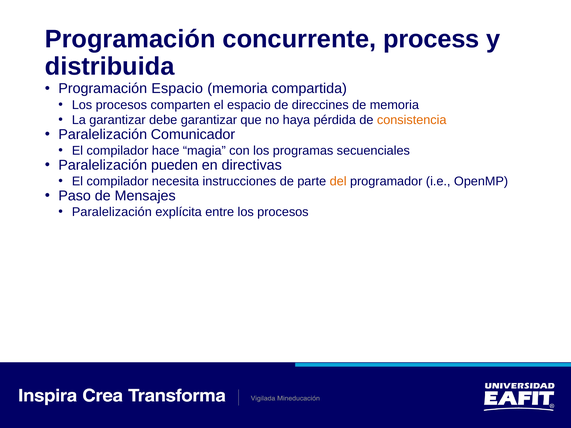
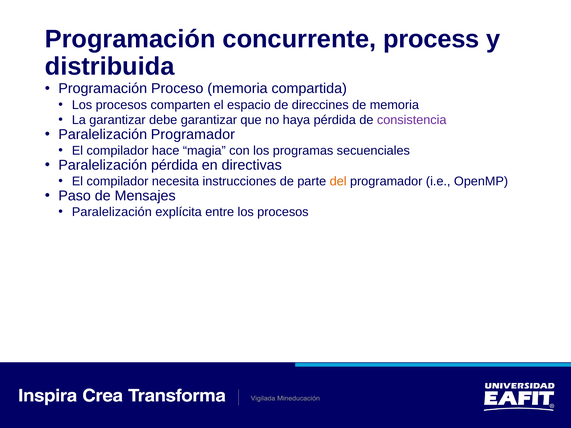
Programación Espacio: Espacio -> Proceso (177, 89)
consistencia colour: orange -> purple (412, 120)
Paralelización Comunicador: Comunicador -> Programador (193, 135)
Paralelización pueden: pueden -> pérdida (175, 165)
